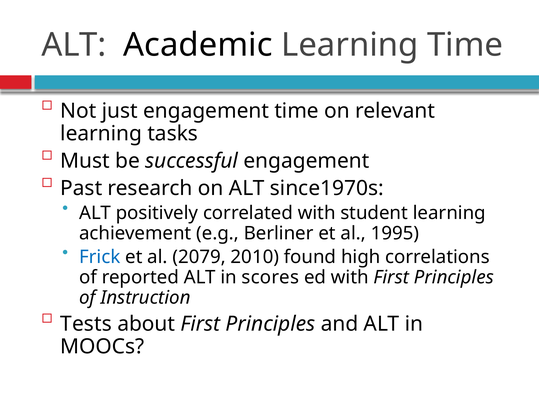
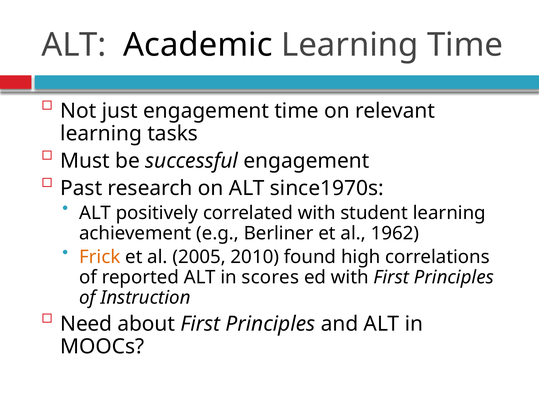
1995: 1995 -> 1962 (395, 233)
Frick colour: blue -> orange (100, 257)
2079: 2079 -> 2005 (199, 257)
Tests: Tests -> Need (86, 324)
